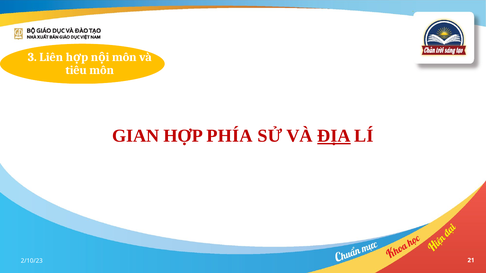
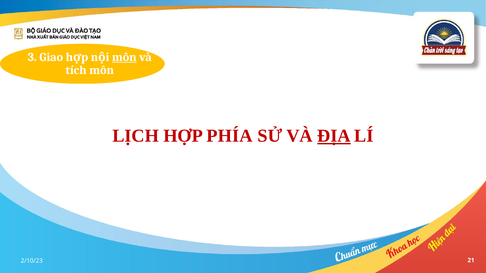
Liên: Liên -> Giao (51, 57)
môn underline: none -> present (124, 57)
tiêu: tiêu -> tích (76, 70)
GIAN: GIAN -> LỊCH (136, 136)
